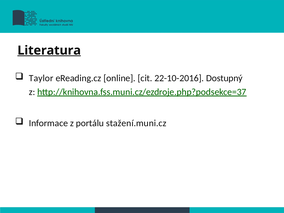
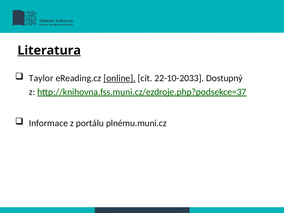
online underline: none -> present (119, 78)
22-10-2016: 22-10-2016 -> 22-10-2033 (179, 78)
stažení.muni.cz: stažení.muni.cz -> plnému.muni.cz (136, 123)
